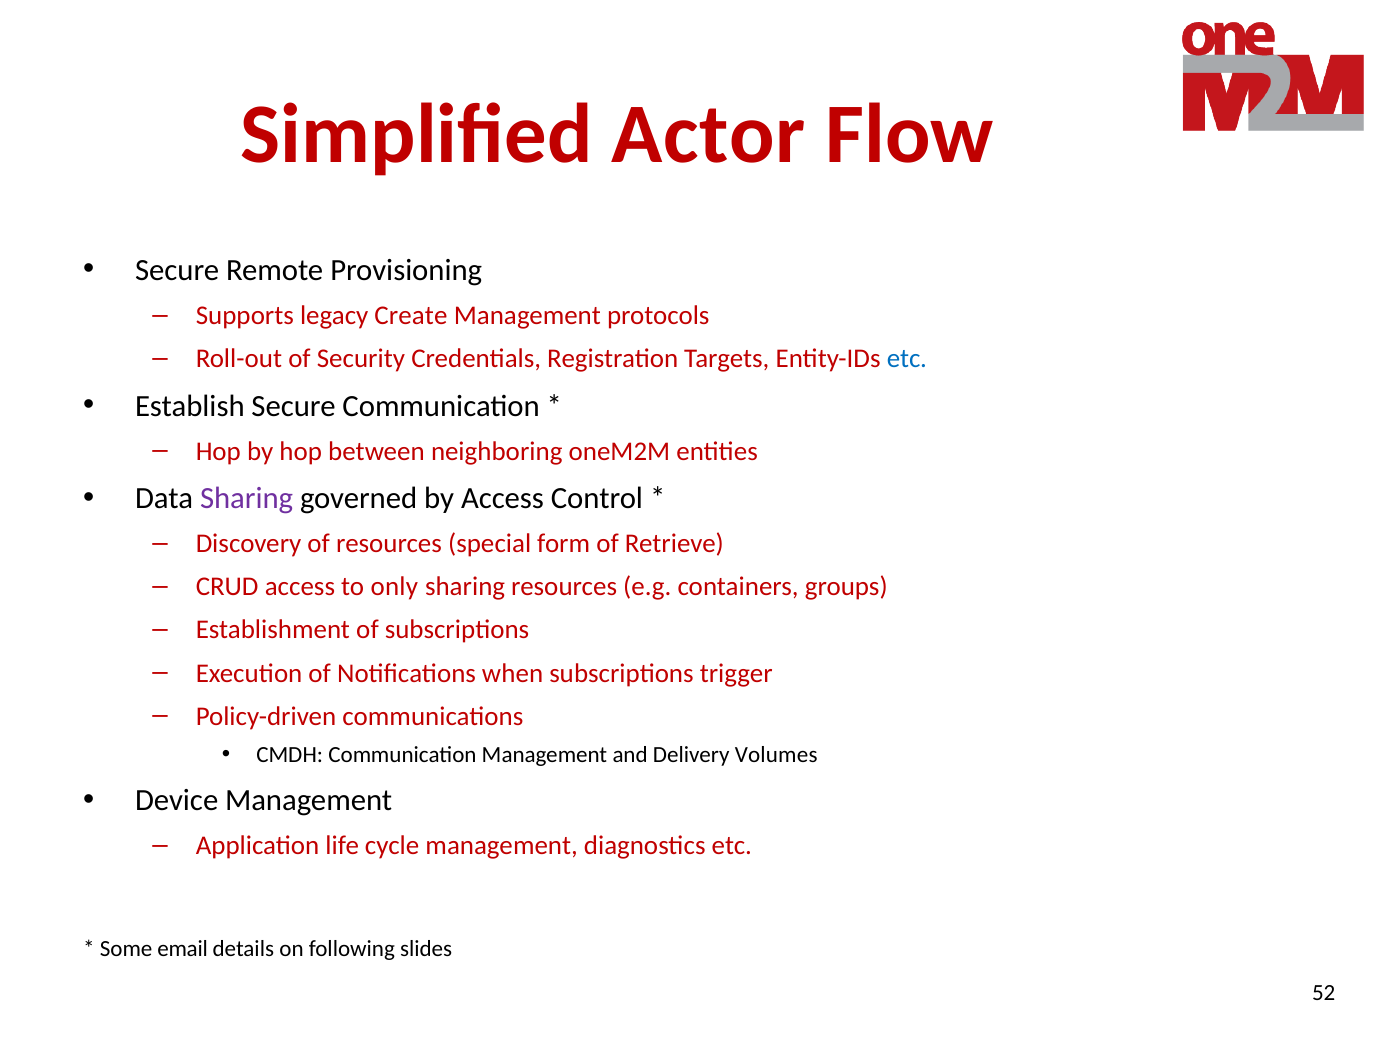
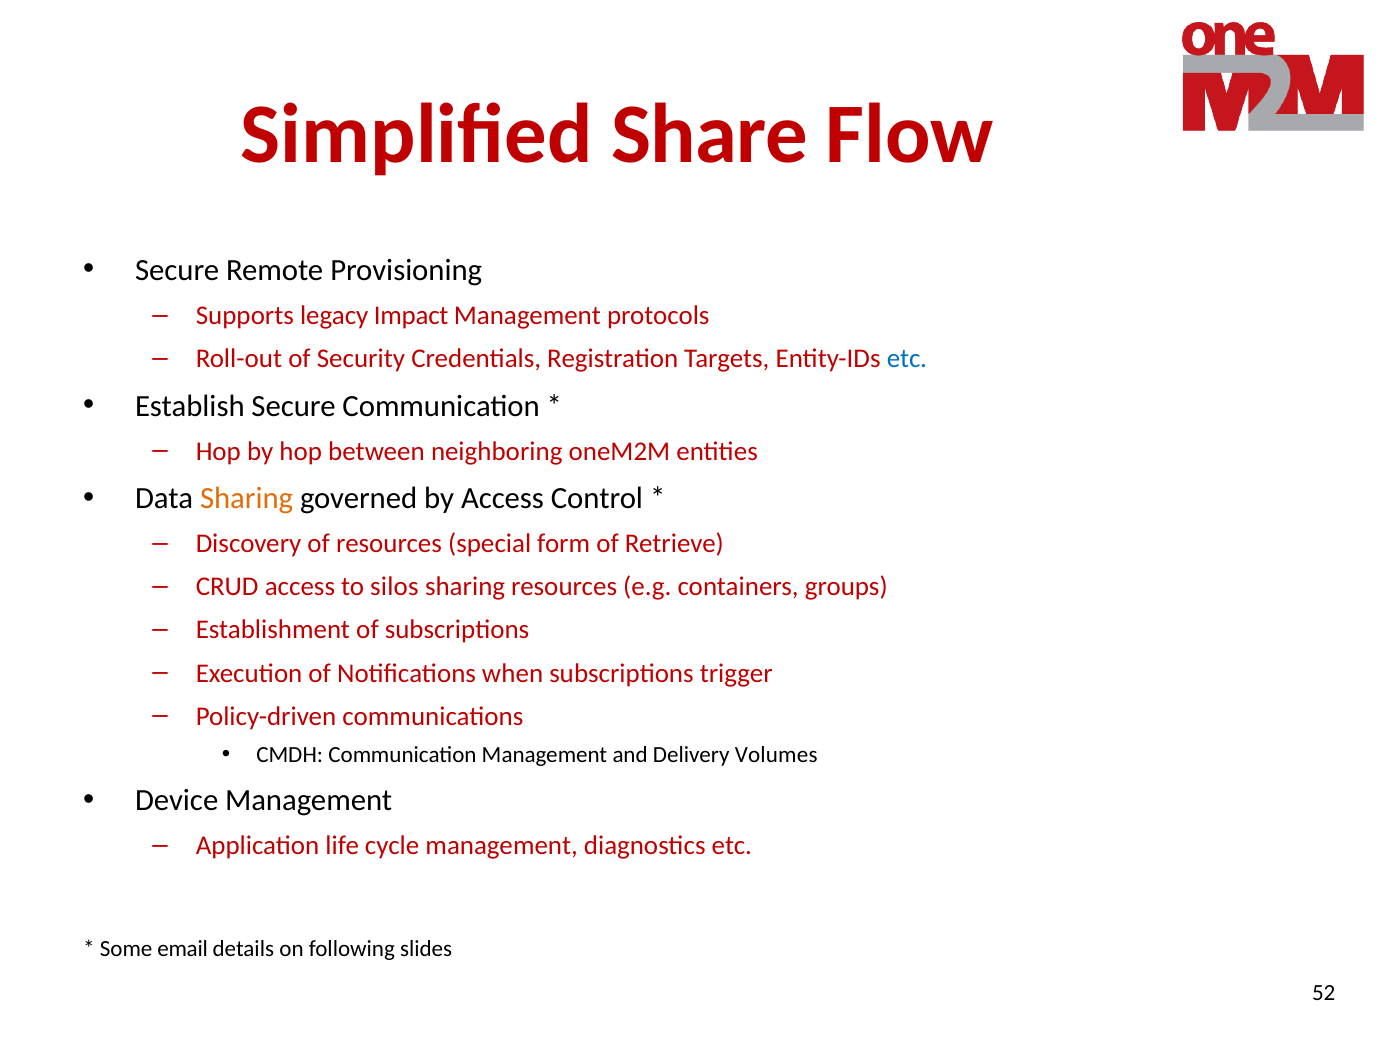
Actor: Actor -> Share (710, 134)
Create: Create -> Impact (411, 315)
Sharing colour: purple -> orange (247, 498)
only: only -> silos (394, 586)
